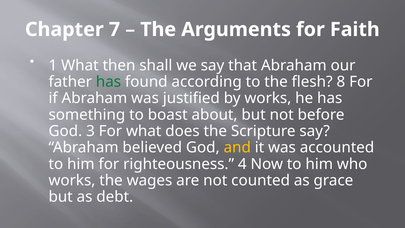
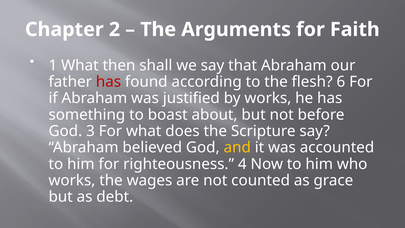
7: 7 -> 2 (114, 29)
has colour: green -> red (109, 82)
8: 8 -> 6 (341, 82)
